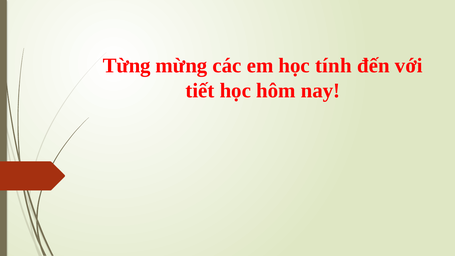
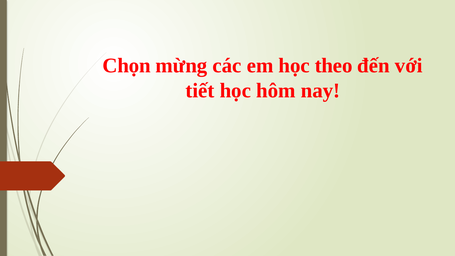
Từng: Từng -> Chọn (127, 66)
tính: tính -> theo (334, 66)
